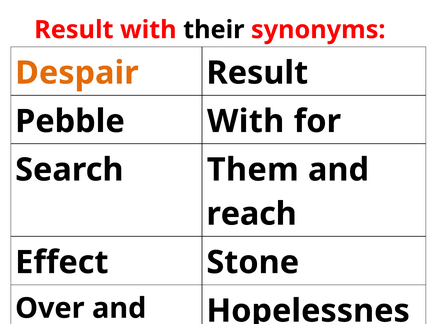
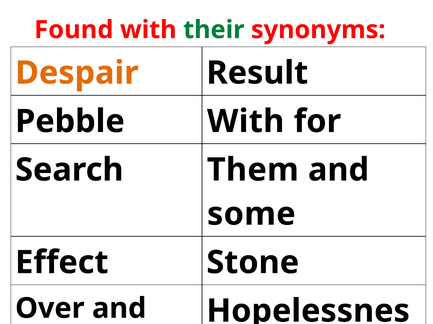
Result: Result -> Found (74, 30)
their colour: black -> green (214, 30)
reach: reach -> some (251, 214)
